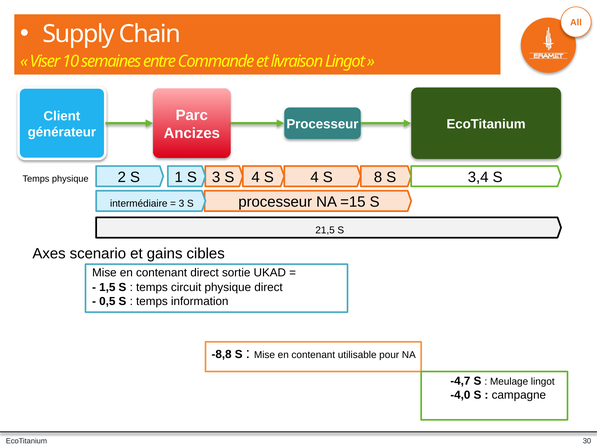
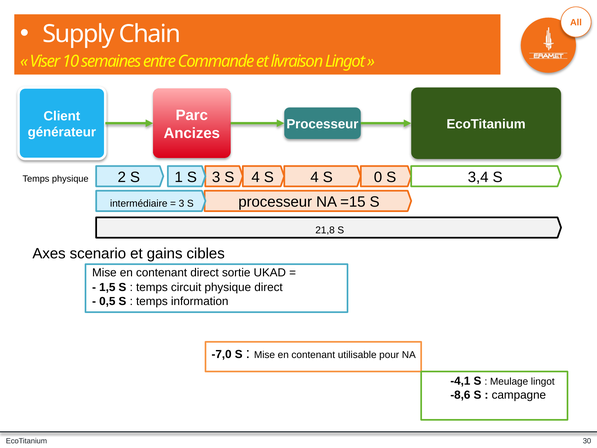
8: 8 -> 0 (378, 177)
21,5: 21,5 -> 21,8 (325, 230)
-8,8: -8,8 -> -7,0 (222, 354)
-4,7: -4,7 -> -4,1 (460, 381)
-4,0: -4,0 -> -8,6 (460, 395)
